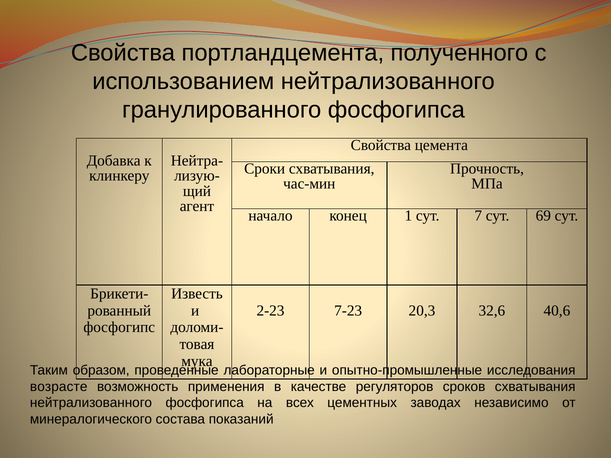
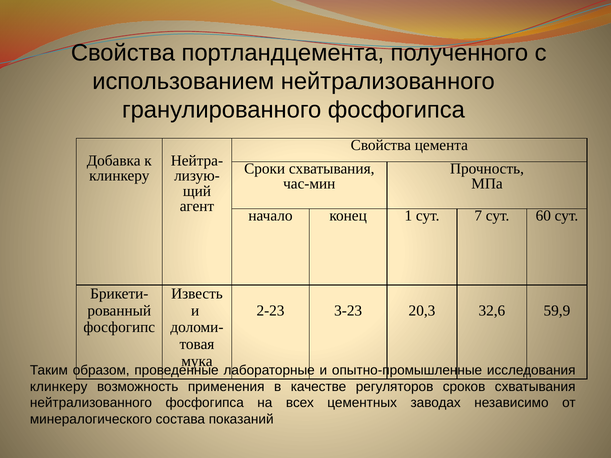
69: 69 -> 60 (543, 216)
7-23: 7-23 -> 3-23 (348, 311)
40,6: 40,6 -> 59,9 (557, 311)
возрасте: возрасте -> клинкеру (59, 387)
